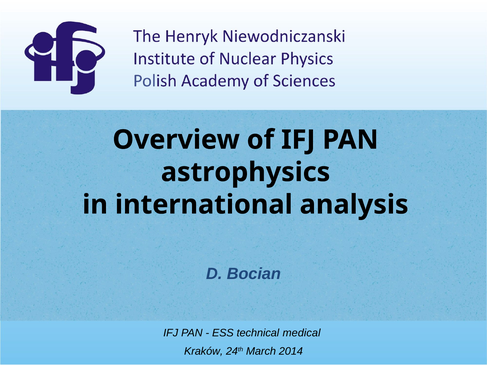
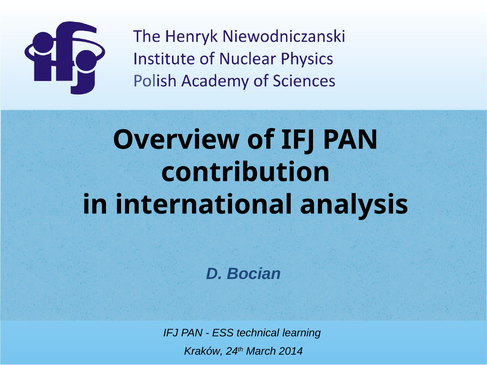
astrophysics: astrophysics -> contribution (246, 172)
medical: medical -> learning (302, 333)
